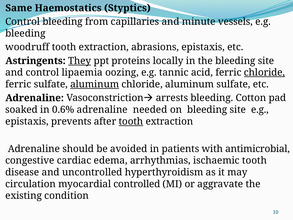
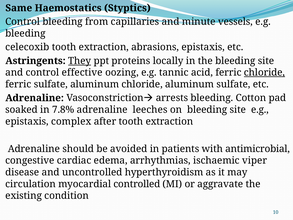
woodruff: woodruff -> celecoxib (27, 47)
lipaemia: lipaemia -> effective (82, 72)
aluminum underline: present -> none (95, 84)
0.6%: 0.6% -> 7.8% (63, 110)
needed: needed -> leeches (150, 110)
prevents: prevents -> complex (71, 121)
tooth underline: present -> none (131, 121)
ischaemic tooth: tooth -> viper (255, 160)
